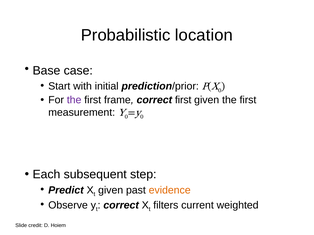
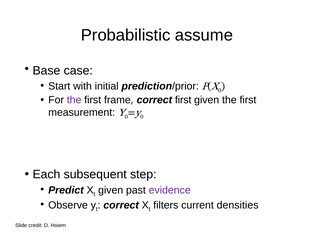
location: location -> assume (204, 35)
evidence colour: orange -> purple (170, 190)
weighted: weighted -> densities (238, 206)
